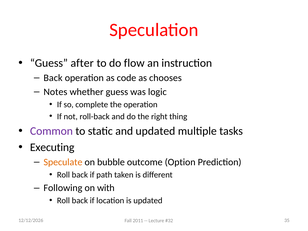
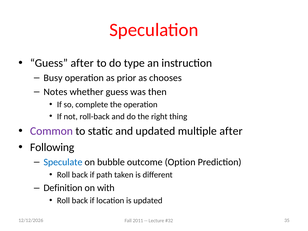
flow: flow -> type (134, 63)
Back: Back -> Busy (53, 78)
code: code -> prior (126, 78)
logic: logic -> then (157, 92)
multiple tasks: tasks -> after (231, 131)
Executing: Executing -> Following (52, 147)
Speculate colour: orange -> blue (63, 162)
Following: Following -> Definition (63, 188)
